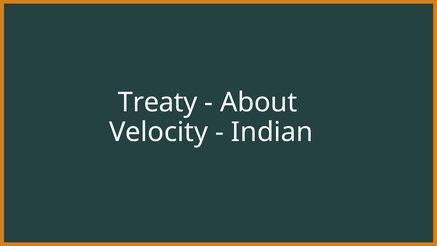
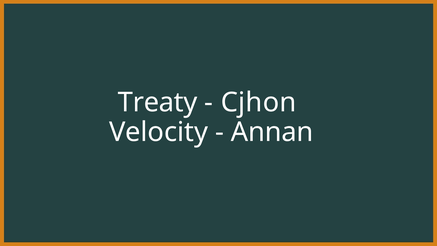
About: About -> Cjhon (259, 102)
Indian: Indian -> Annan (272, 132)
